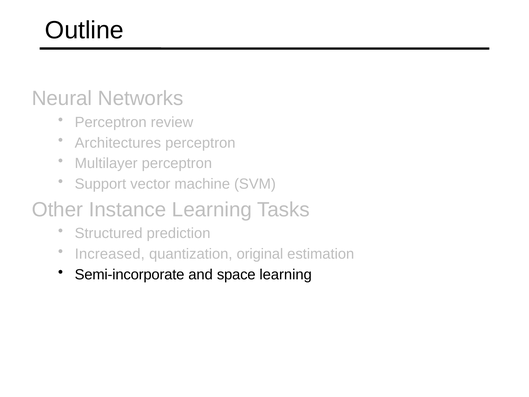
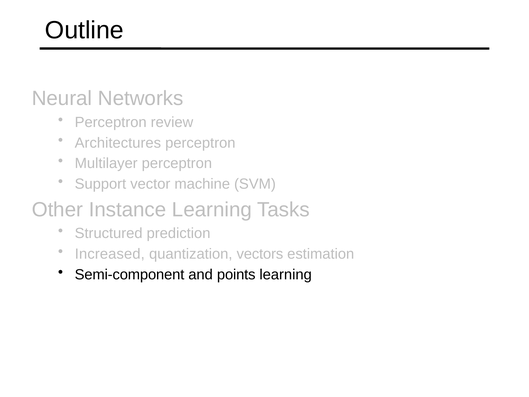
original: original -> vectors (260, 254)
Semi-incorporate: Semi-incorporate -> Semi-component (130, 274)
space: space -> points (236, 274)
